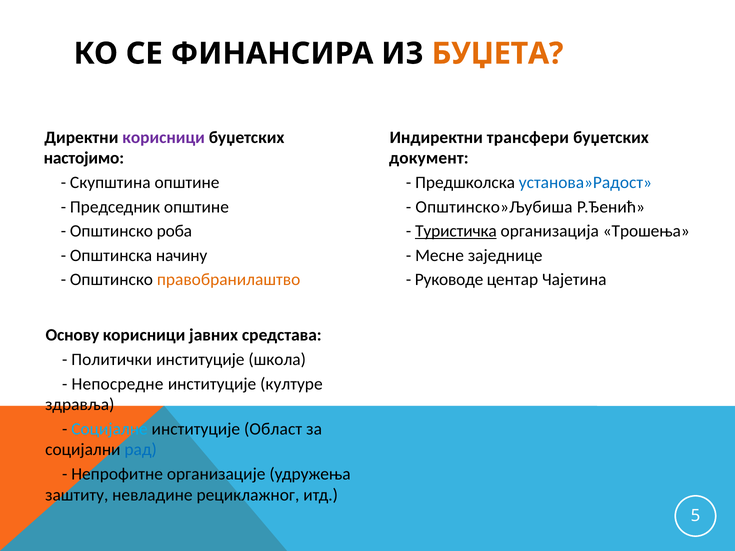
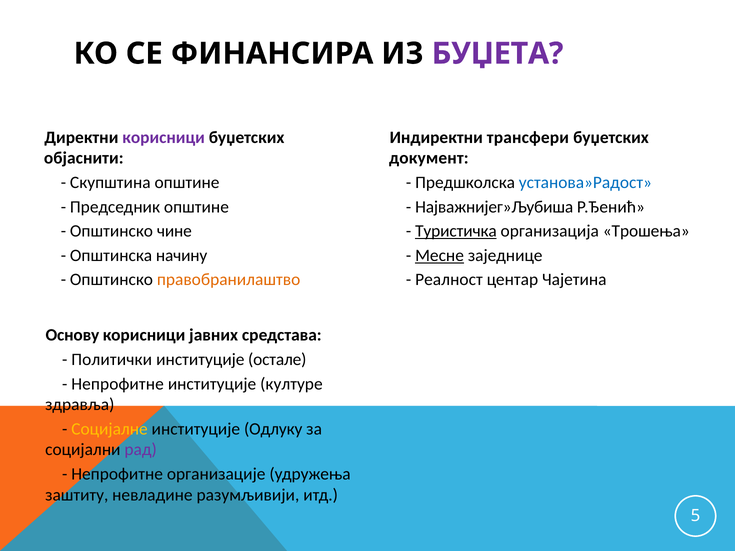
БУЏЕТА colour: orange -> purple (498, 54)
настојимо: настојимо -> објаснити (84, 158)
Општинско»Љубиша: Општинско»Љубиша -> Најважнијег»Љубиша (494, 207)
роба: роба -> чине (174, 231)
Месне underline: none -> present (440, 256)
Руководе: Руководе -> Реалност (449, 280)
школа: школа -> остале (277, 360)
Непосредне: Непосредне -> Непрофитне (118, 384)
Социјалне colour: light blue -> yellow (109, 429)
Област: Област -> Одлуку (273, 429)
рад colour: blue -> purple (141, 450)
рециклажног: рециклажног -> разумљивији (248, 495)
